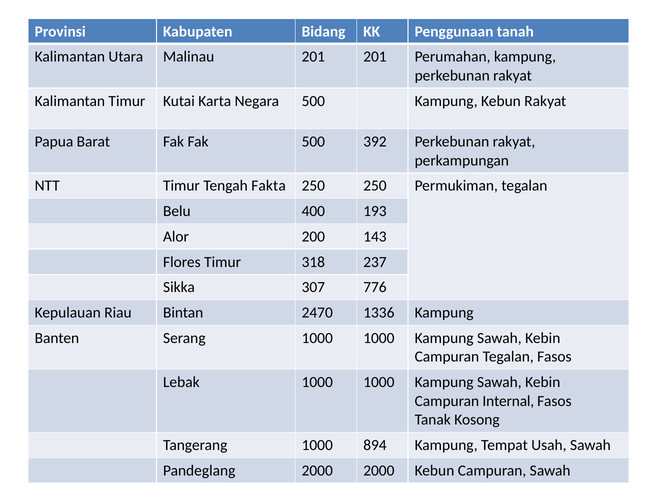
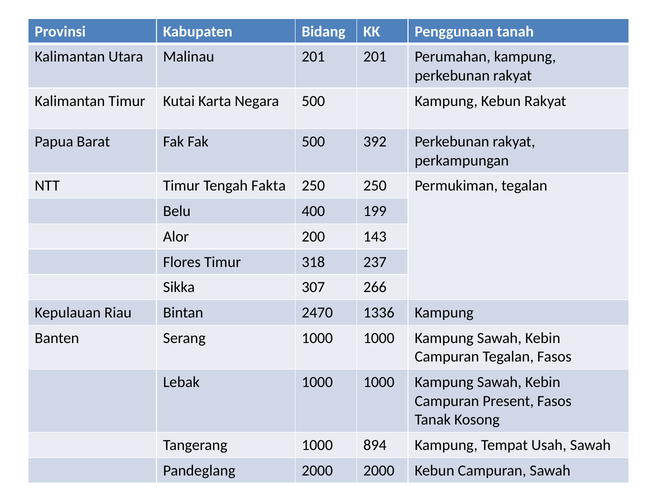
193: 193 -> 199 (375, 211)
776: 776 -> 266 (375, 287)
Internal: Internal -> Present (508, 401)
